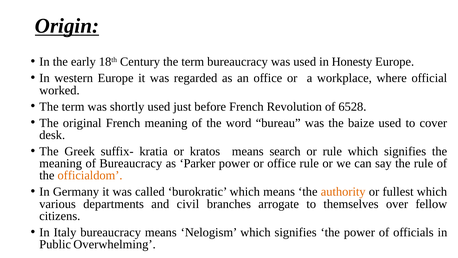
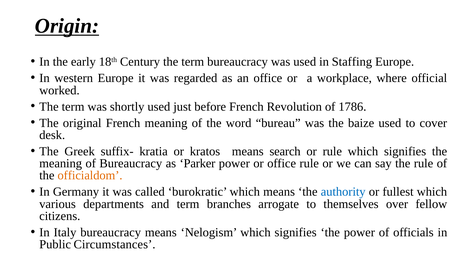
Honesty: Honesty -> Staffing (352, 62)
6528: 6528 -> 1786 (352, 106)
authority colour: orange -> blue (343, 192)
and civil: civil -> term (188, 204)
Overwhelming: Overwhelming -> Circumstances (115, 244)
